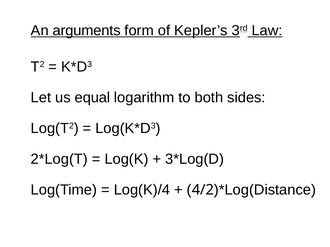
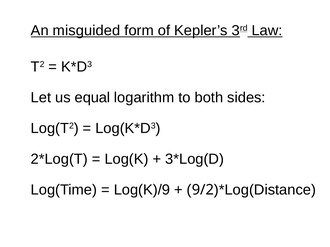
arguments: arguments -> misguided (87, 31)
Log(K)/4: Log(K)/4 -> Log(K)/9 (142, 190)
4/2: 4/2 -> 9/2 (203, 190)
